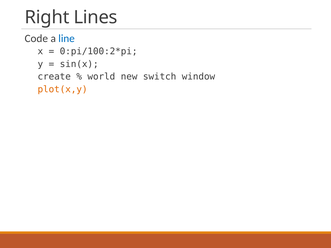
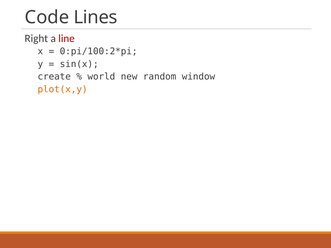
Right: Right -> Code (47, 17)
Code: Code -> Right (36, 39)
line colour: blue -> red (67, 39)
switch: switch -> random (160, 77)
